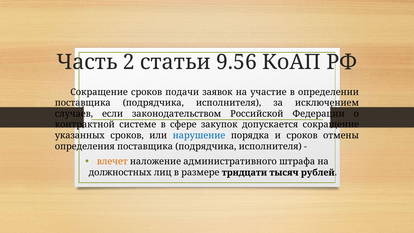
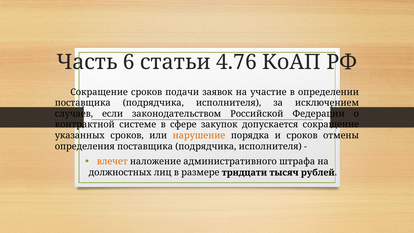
2: 2 -> 6 (129, 62)
9.56: 9.56 -> 4.76 (236, 62)
нарушение colour: blue -> orange (199, 135)
